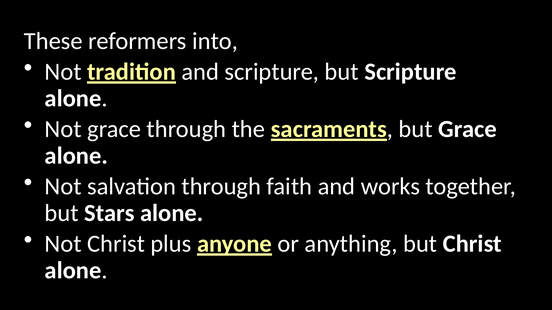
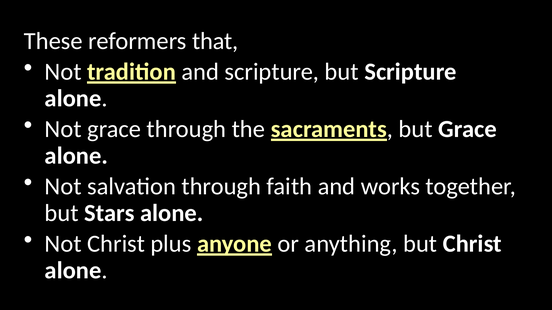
into: into -> that (215, 41)
